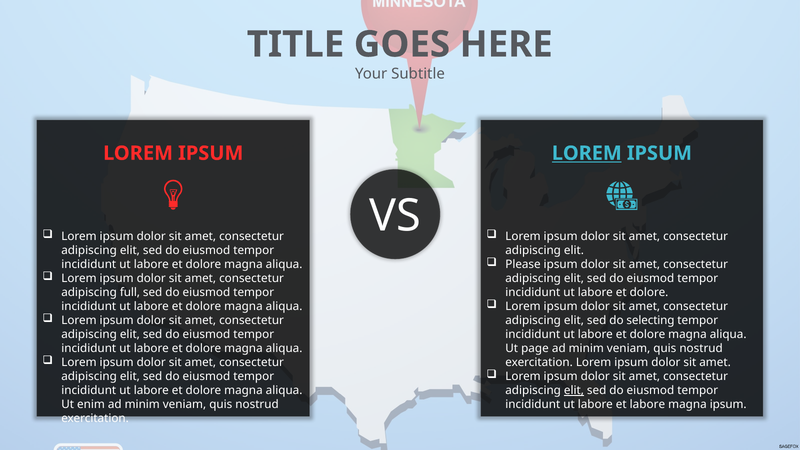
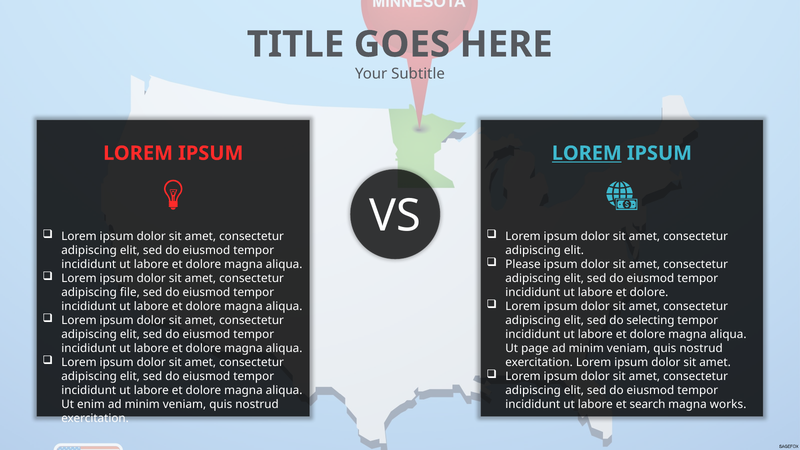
full: full -> file (130, 292)
elit underline: present -> none (574, 390)
et labore: labore -> search (647, 404)
magna ipsum: ipsum -> works (728, 404)
